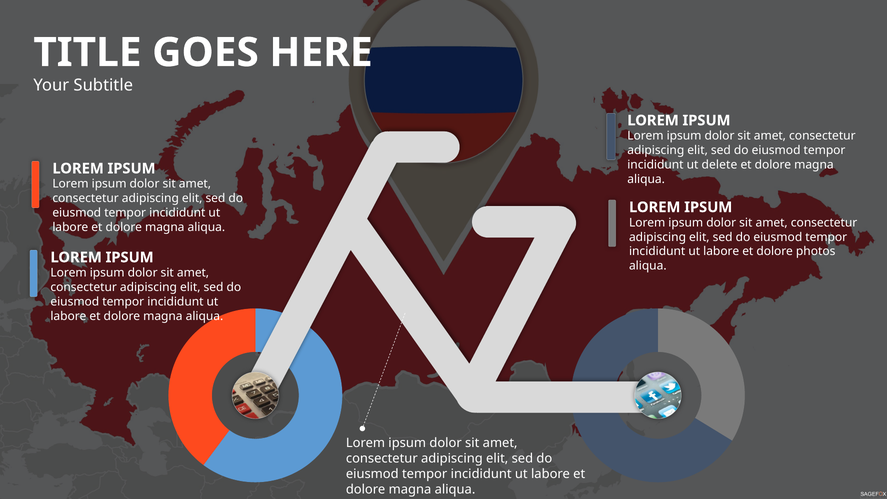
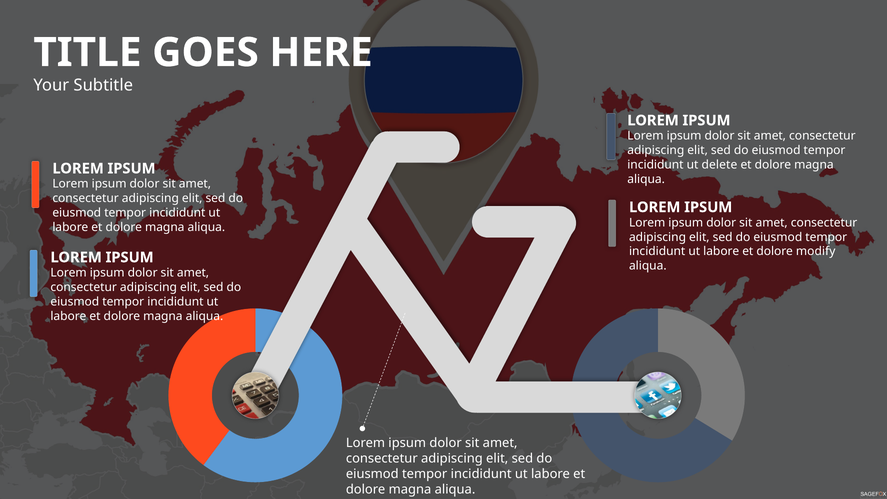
photos: photos -> modify (816, 251)
